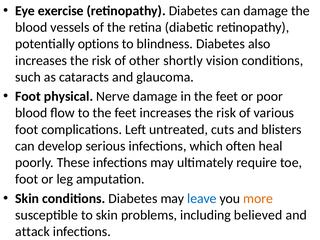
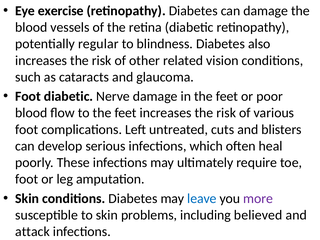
options: options -> regular (98, 44)
shortly: shortly -> related (183, 60)
Foot physical: physical -> diabetic (69, 96)
more colour: orange -> purple (258, 198)
